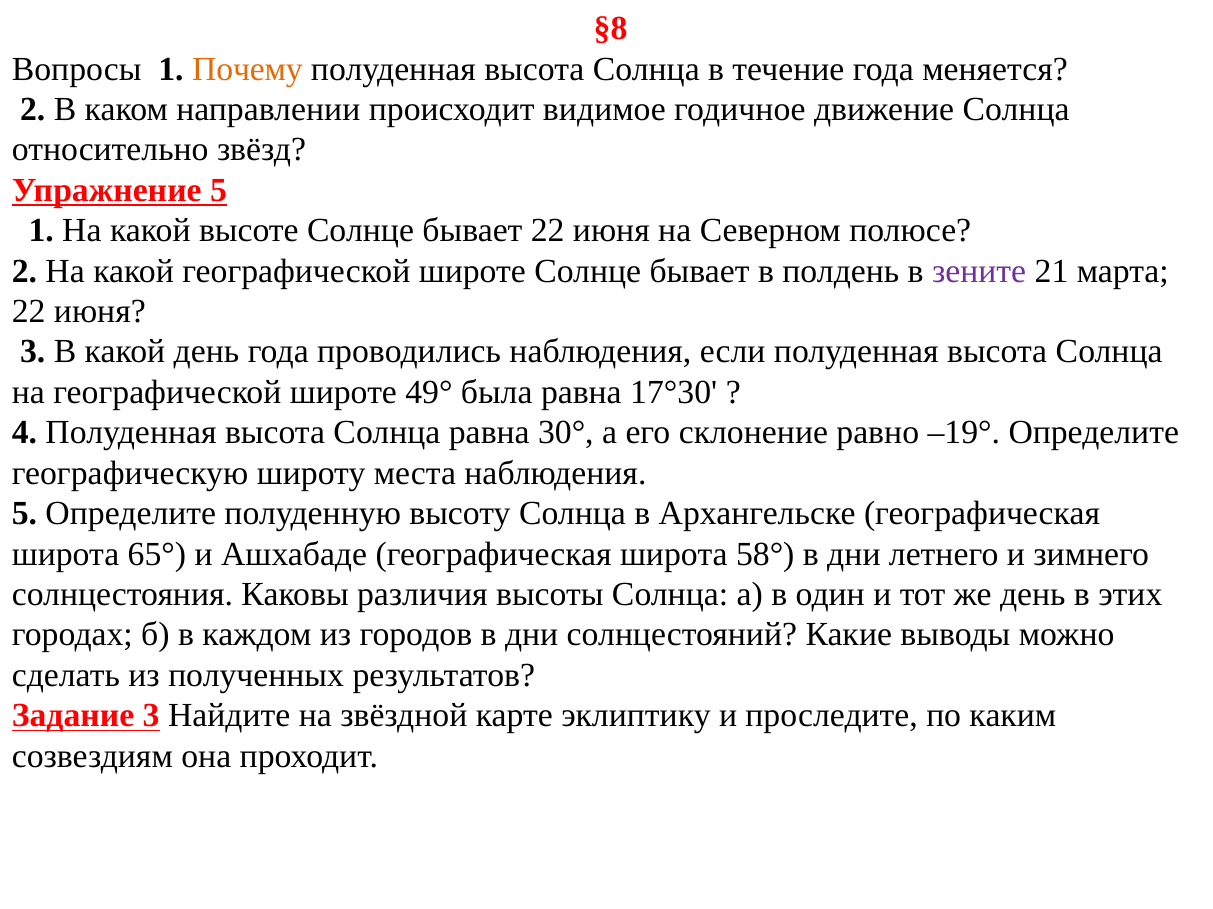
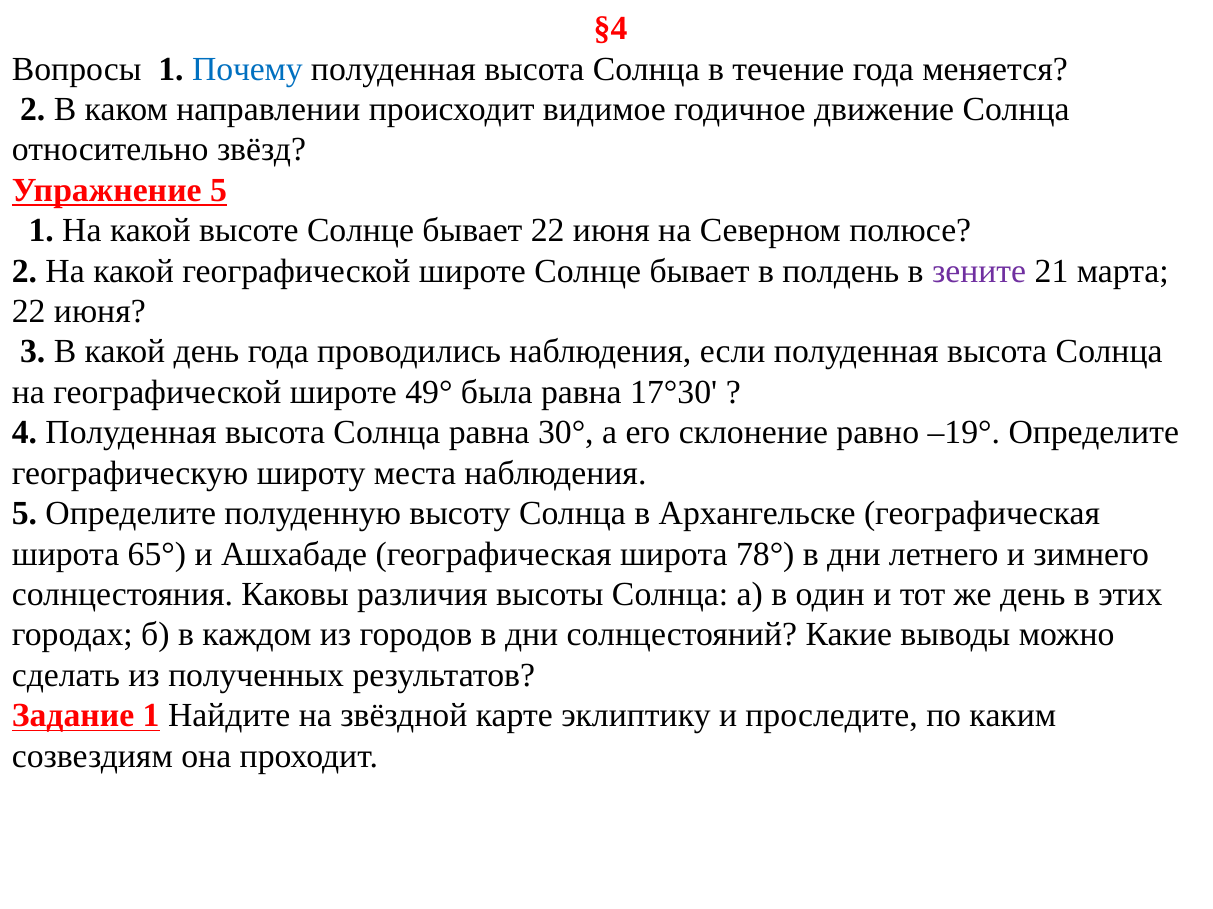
§8: §8 -> §4 (611, 29)
Почему colour: orange -> blue (247, 69)
58°: 58° -> 78° (765, 554)
Задание 3: 3 -> 1 (151, 716)
